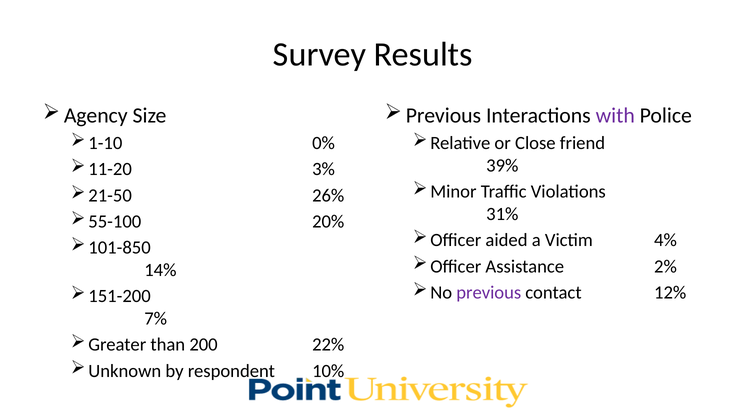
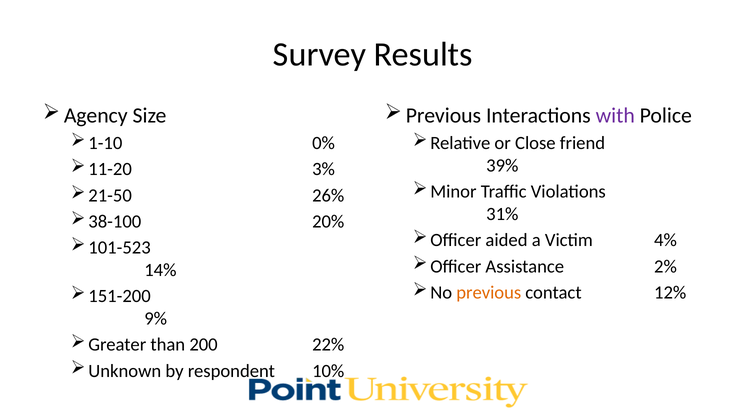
55-100: 55-100 -> 38-100 (115, 221)
101-850: 101-850 -> 101-523 (120, 247)
previous colour: purple -> orange (489, 292)
7%: 7% -> 9% (156, 318)
